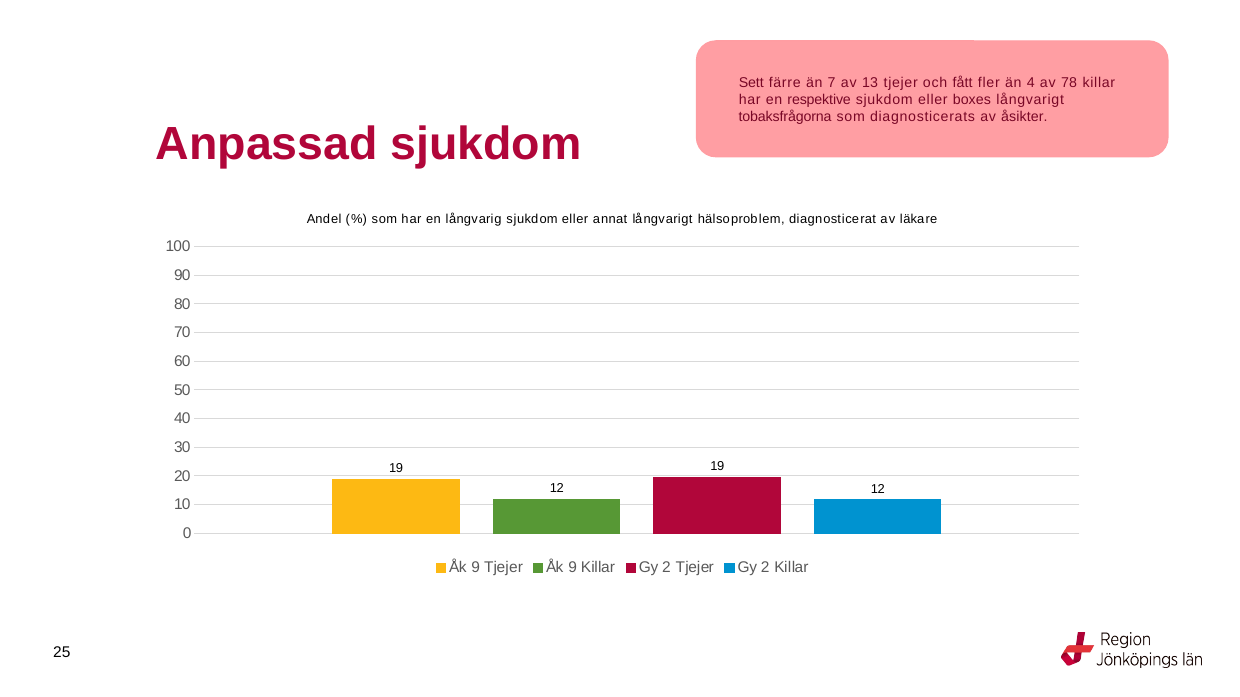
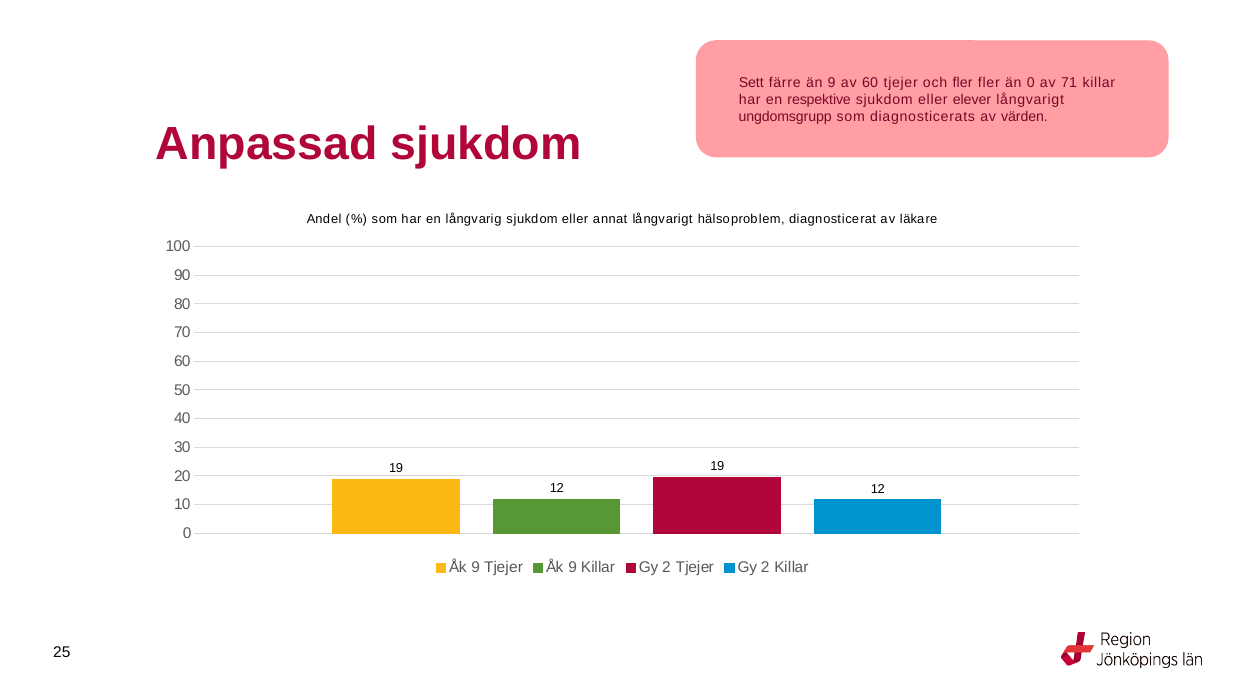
än 7: 7 -> 9 (832, 83)
av 13: 13 -> 60 (870, 83)
och fått: fått -> fler (963, 83)
än 4: 4 -> 0 (1031, 83)
78: 78 -> 71 (1069, 83)
boxes: boxes -> elever (972, 100)
tobaksfrågorna: tobaksfrågorna -> ungdomsgrupp (785, 117)
åsikter: åsikter -> värden (1025, 117)
